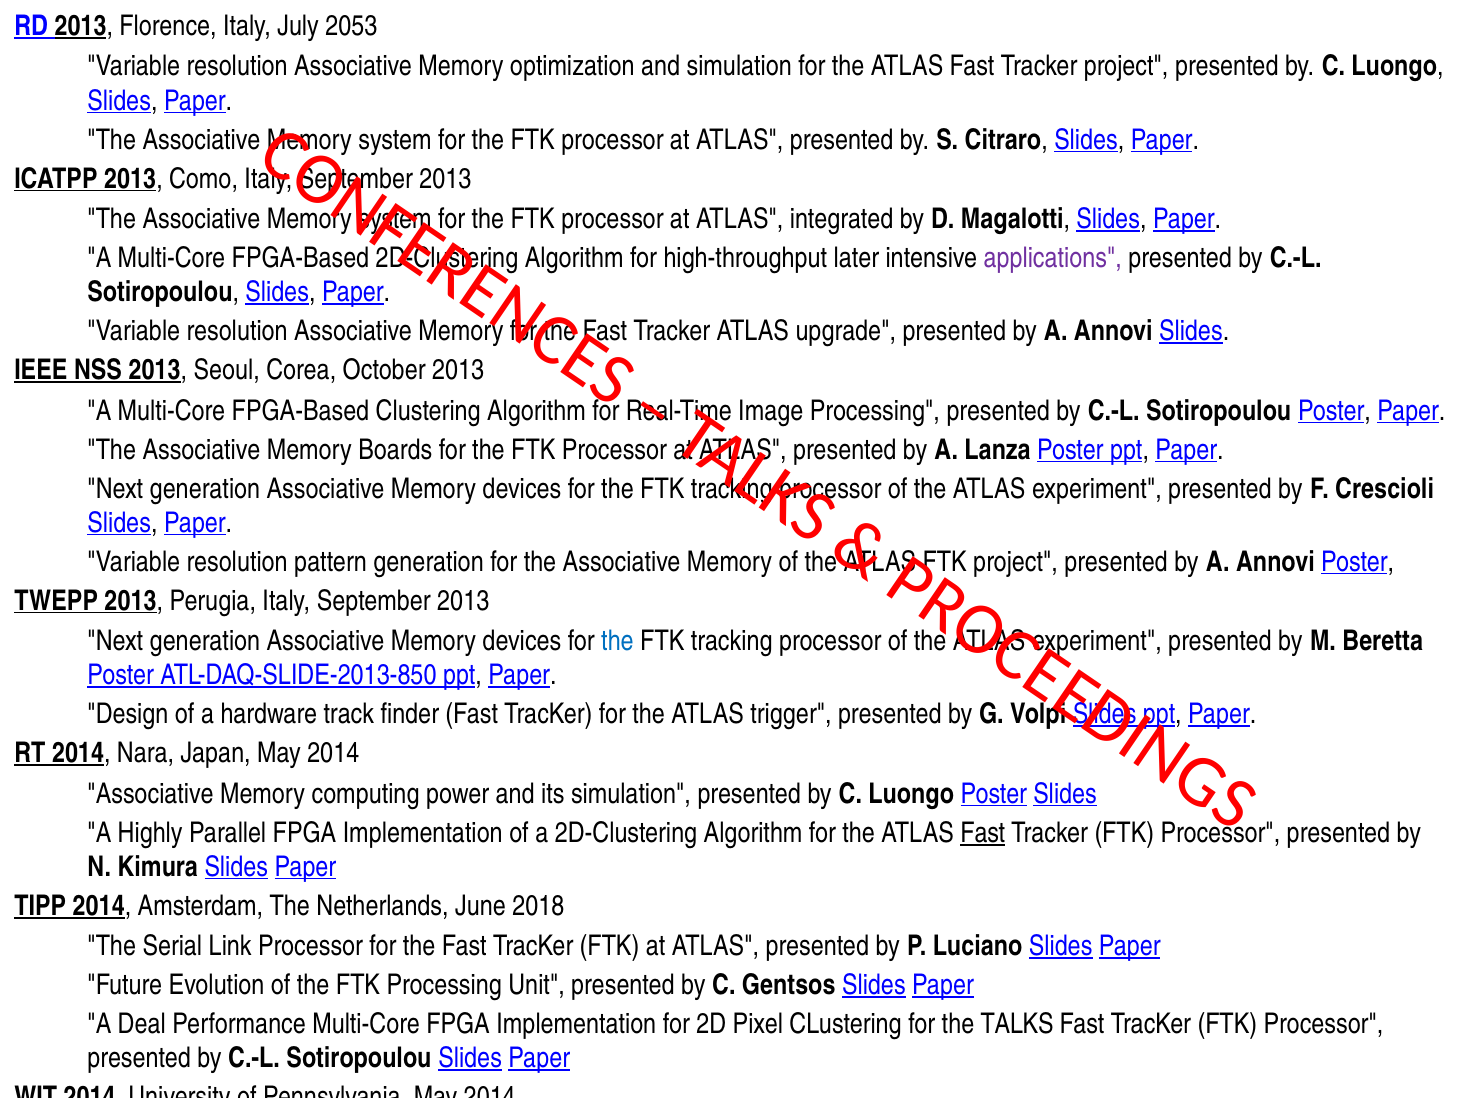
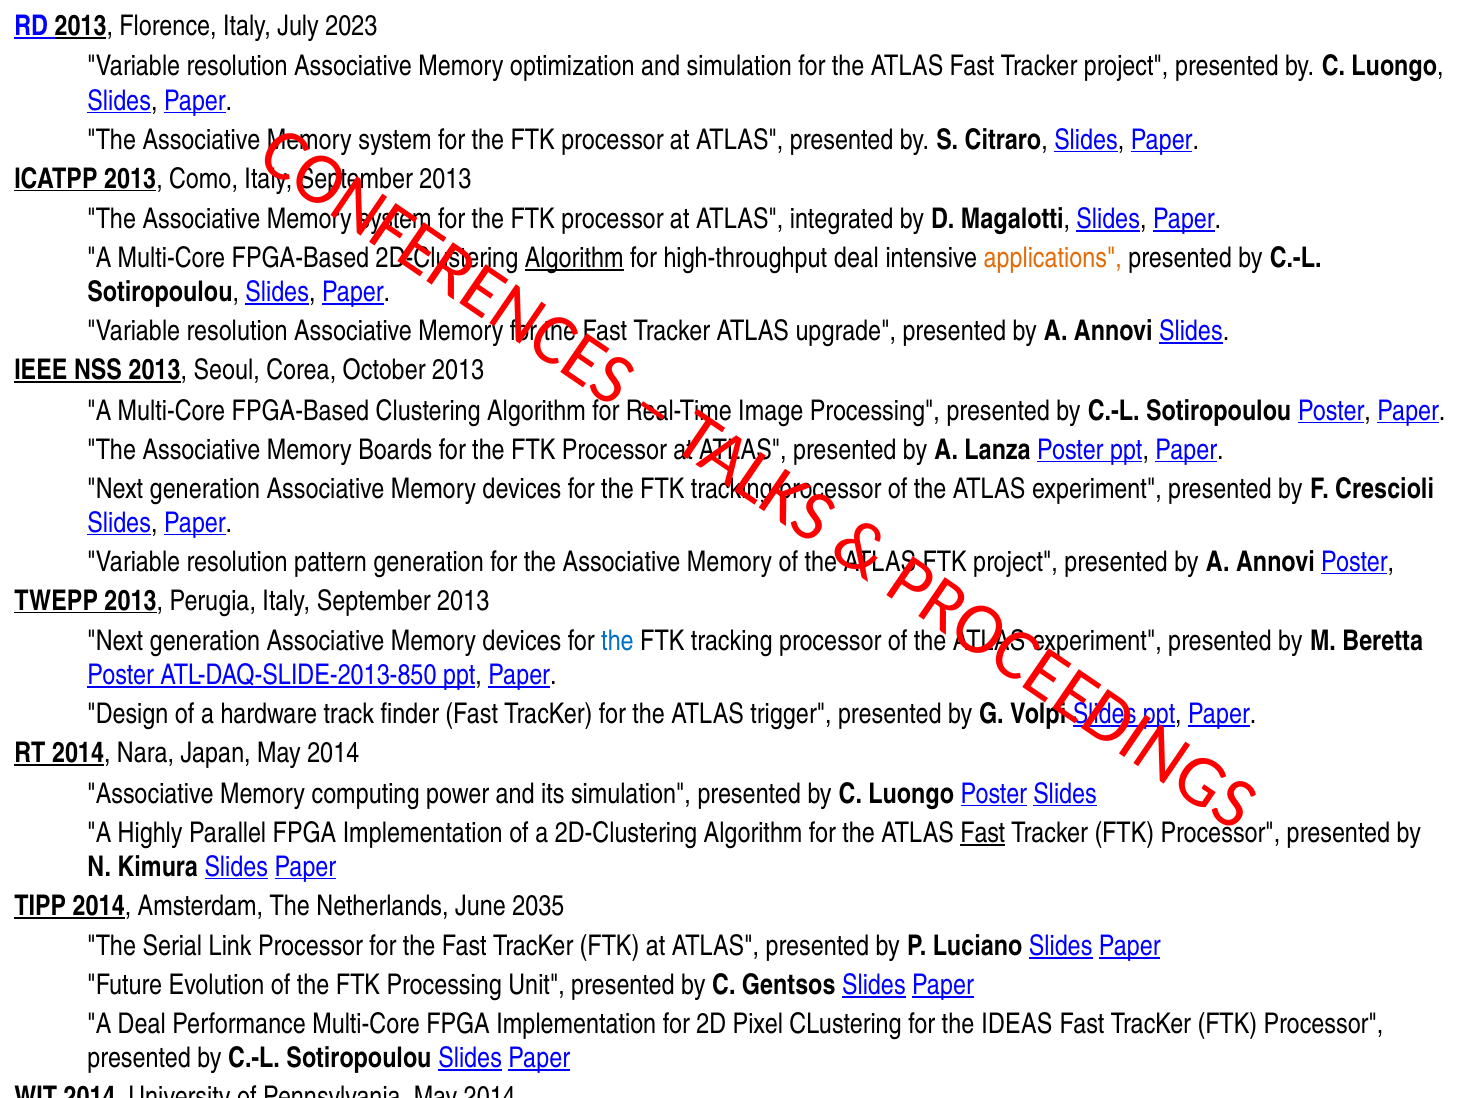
2053: 2053 -> 2023 (351, 26)
Algorithm underline: none -> present (574, 258)
high-throughput later: later -> deal (856, 258)
applications colour: purple -> orange (1053, 258)
2018: 2018 -> 2035 (538, 905)
TALKS: TALKS -> IDEAS (1017, 1024)
